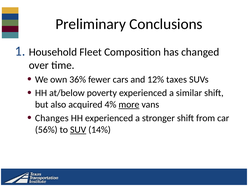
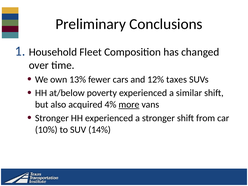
36%: 36% -> 13% (78, 79)
Changes: Changes -> Stronger (52, 118)
56%: 56% -> 10% (46, 130)
SUV underline: present -> none (78, 130)
